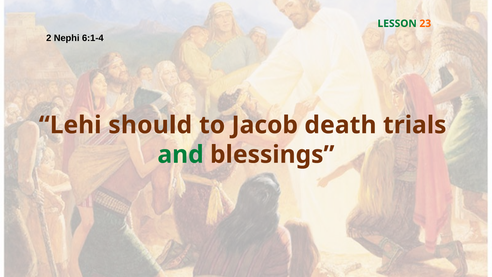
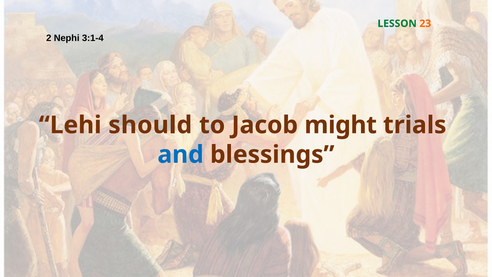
6:1-4: 6:1-4 -> 3:1-4 (93, 38)
death: death -> might (341, 125)
and colour: green -> blue (181, 155)
